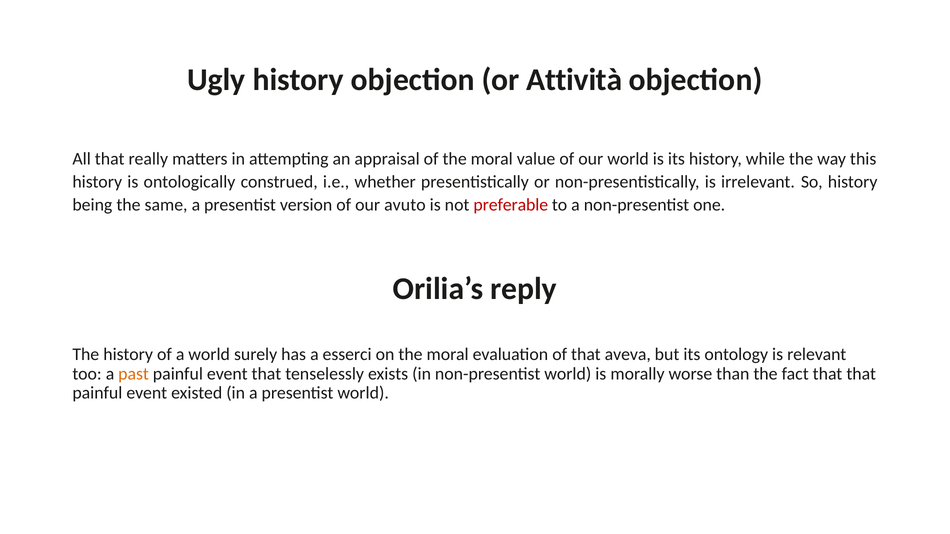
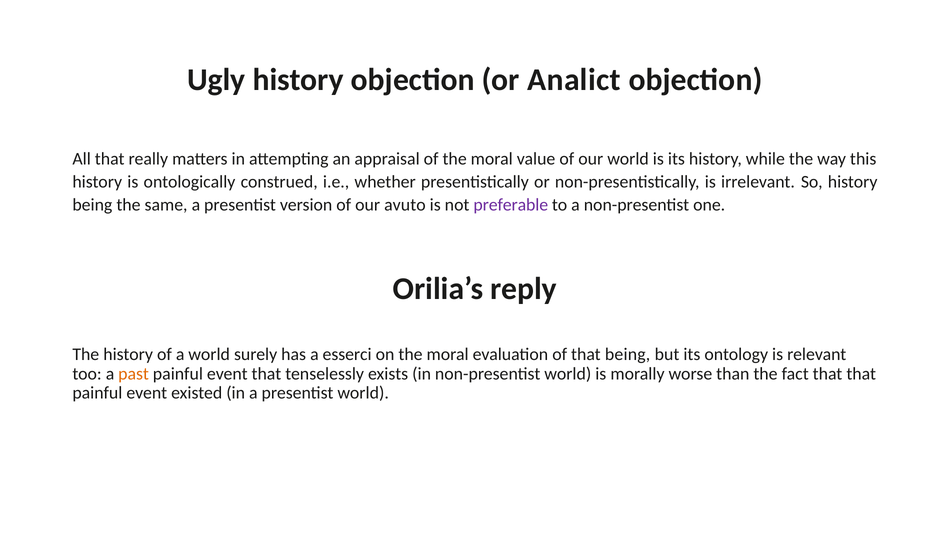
Attività: Attività -> Analict (574, 80)
preferable colour: red -> purple (511, 205)
that aveva: aveva -> being (628, 355)
